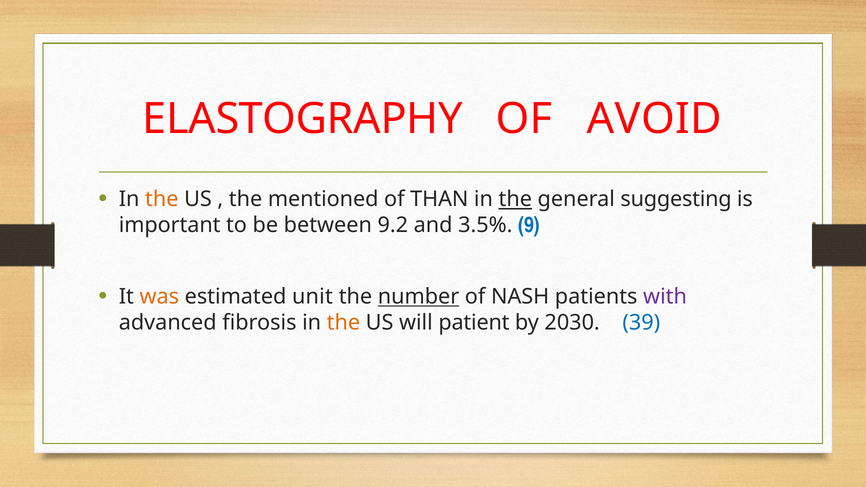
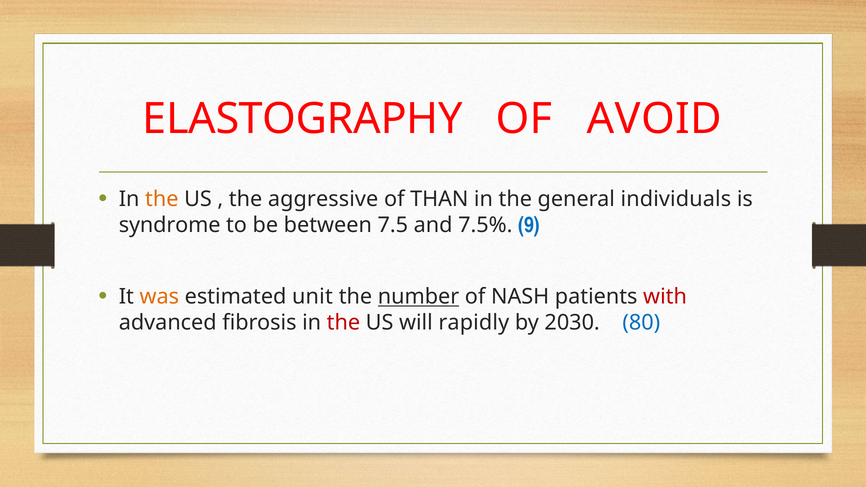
mentioned: mentioned -> aggressive (323, 199)
the underline: present -> none (515, 199)
suggesting: suggesting -> individuals (676, 199)
important: important -> syndrome (170, 225)
9.2: 9.2 -> 7.5 (393, 225)
3.5%: 3.5% -> 7.5% (485, 225)
with colour: purple -> red (665, 297)
the colour: orange -> red (343, 323)
patient: patient -> rapidly (474, 323)
39: 39 -> 80 (641, 323)
